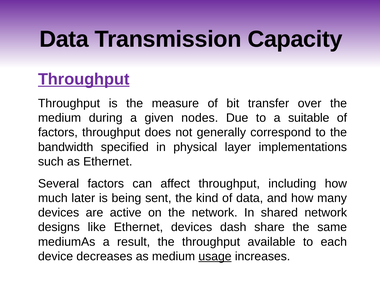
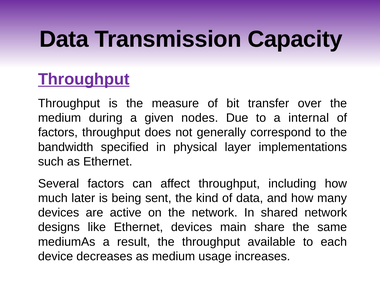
suitable: suitable -> internal (309, 118)
dash: dash -> main (233, 227)
usage underline: present -> none (215, 256)
